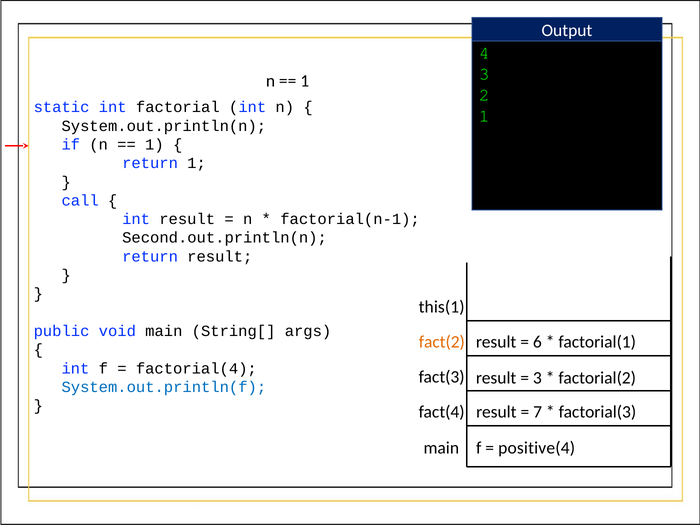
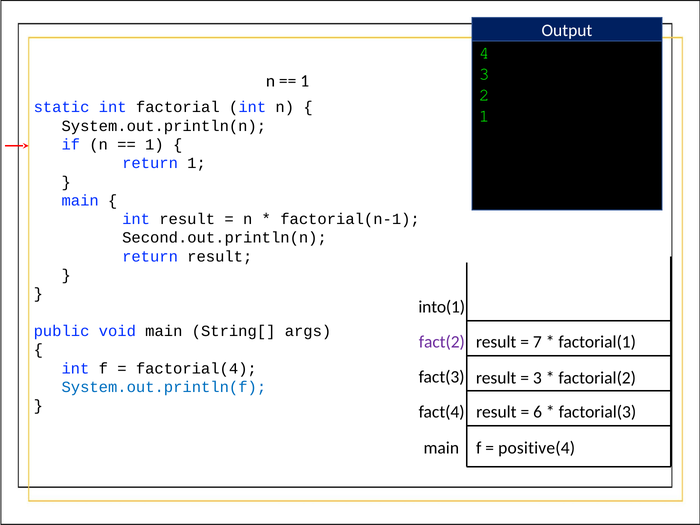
call: call -> main (80, 201)
this(1: this(1 -> into(1 (442, 307)
fact(2 colour: orange -> purple (442, 342)
6: 6 -> 7 (537, 342)
7: 7 -> 6 (538, 412)
